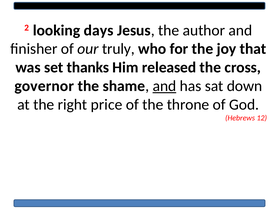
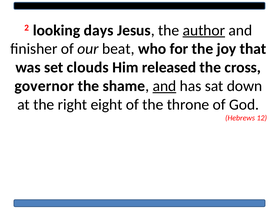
author underline: none -> present (204, 30)
truly: truly -> beat (118, 49)
thanks: thanks -> clouds (88, 68)
price: price -> eight (107, 105)
